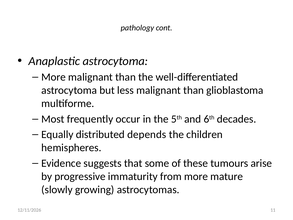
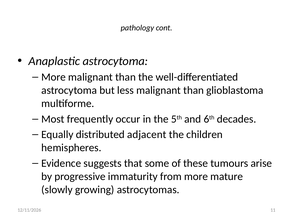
depends: depends -> adjacent (147, 134)
